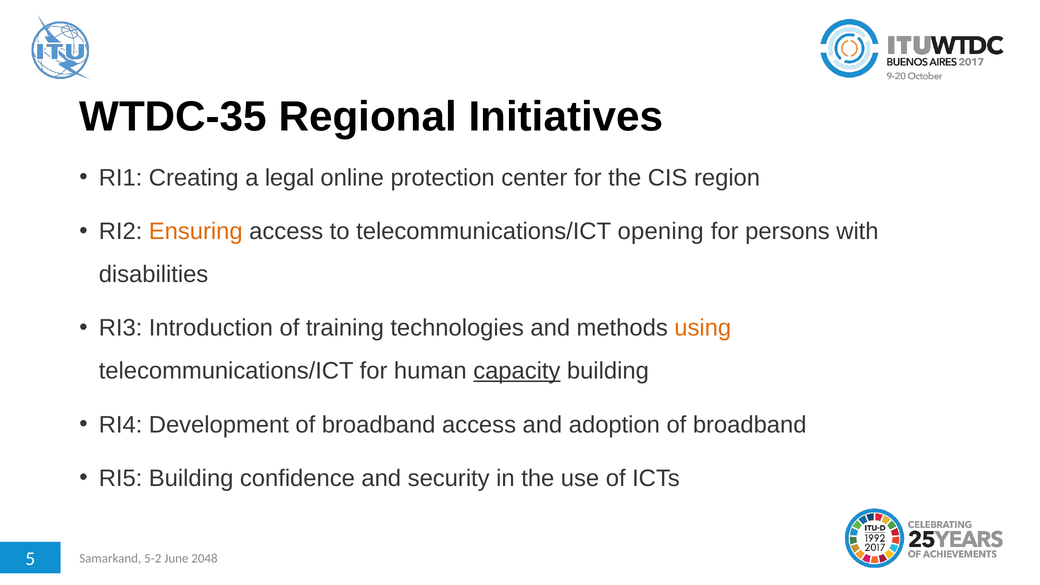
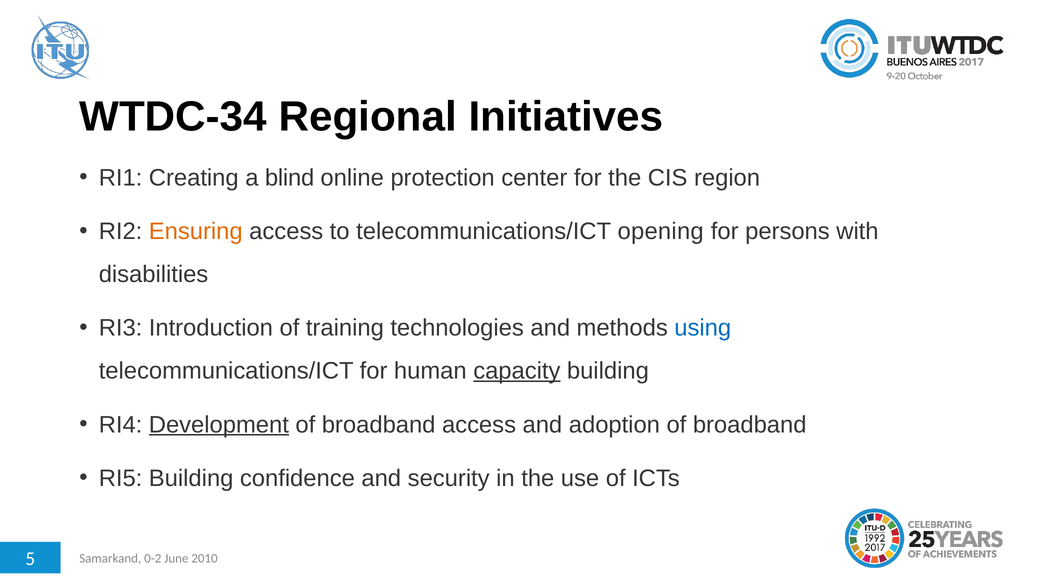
WTDC-35: WTDC-35 -> WTDC-34 (173, 117)
legal: legal -> blind (290, 178)
using colour: orange -> blue (703, 328)
Development underline: none -> present (219, 425)
5-2: 5-2 -> 0-2 (153, 559)
2048: 2048 -> 2010 (204, 559)
